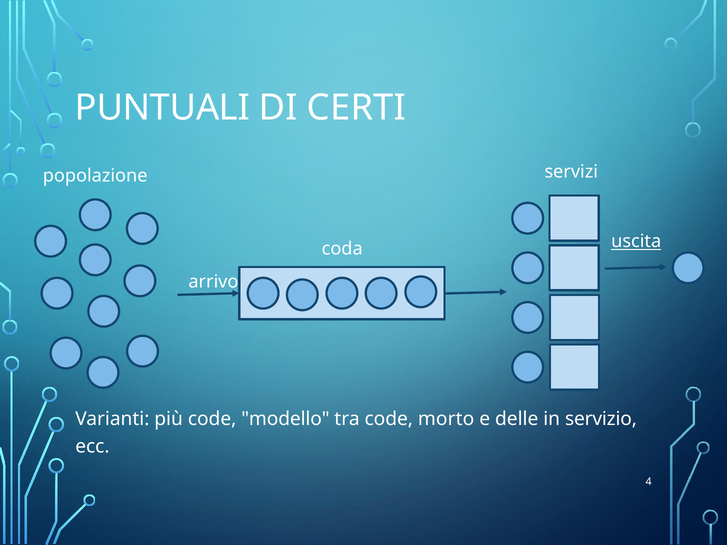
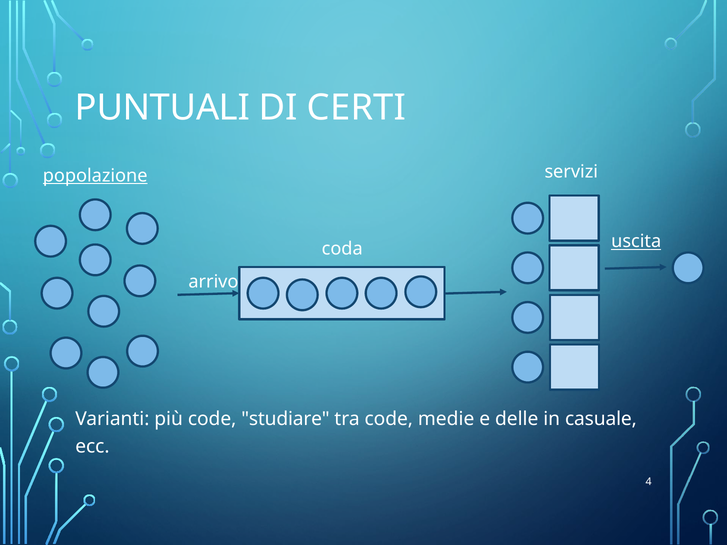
popolazione underline: none -> present (95, 176)
modello: modello -> studiare (285, 419)
morto: morto -> medie (446, 419)
servizio: servizio -> casuale (601, 419)
